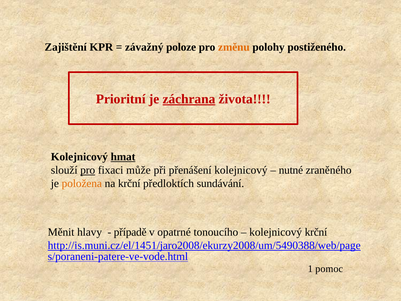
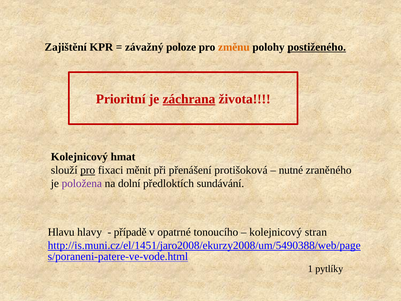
postiženého underline: none -> present (317, 47)
hmat underline: present -> none (123, 157)
může: může -> měnit (139, 170)
přenášení kolejnicový: kolejnicový -> protišoková (241, 170)
položena colour: orange -> purple (82, 183)
na krční: krční -> dolní (129, 183)
Měnit: Měnit -> Hlavu (61, 232)
kolejnicový krční: krční -> stran (316, 232)
pomoc: pomoc -> pytlíky (329, 269)
